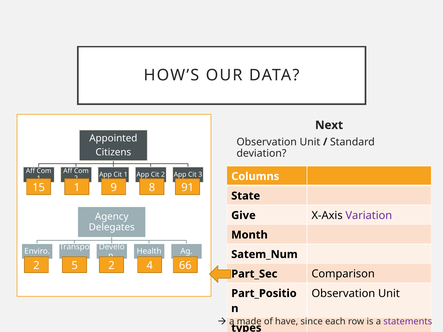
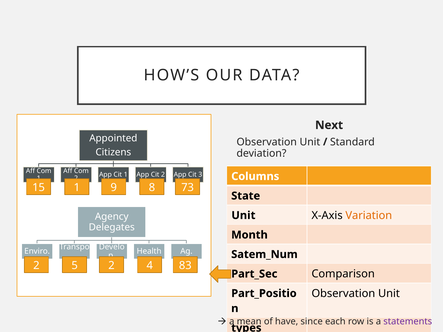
91: 91 -> 73 (188, 188)
Give: Give -> Unit (243, 216)
Variation colour: purple -> orange (369, 216)
66: 66 -> 83 (185, 266)
a made: made -> mean (249, 322)
